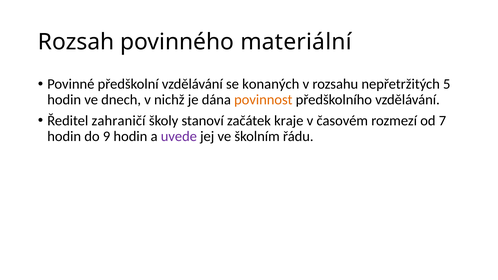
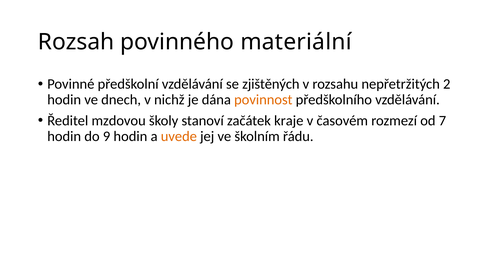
konaných: konaných -> zjištěných (271, 84)
5: 5 -> 2 (447, 84)
zahraničí: zahraničí -> mzdovou (119, 121)
uvede colour: purple -> orange (179, 136)
